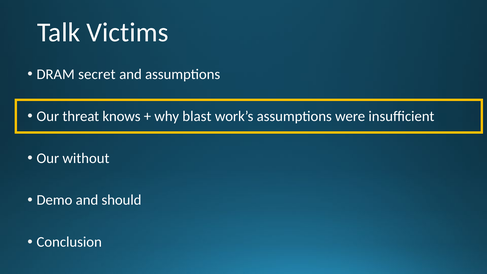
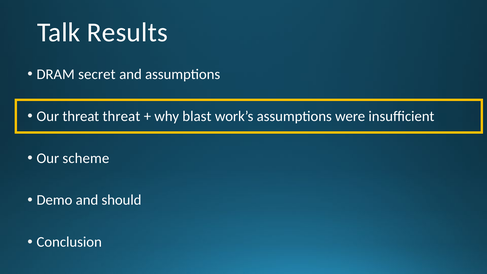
Victims: Victims -> Results (127, 32)
threat knows: knows -> threat (121, 116)
without: without -> scheme (86, 158)
